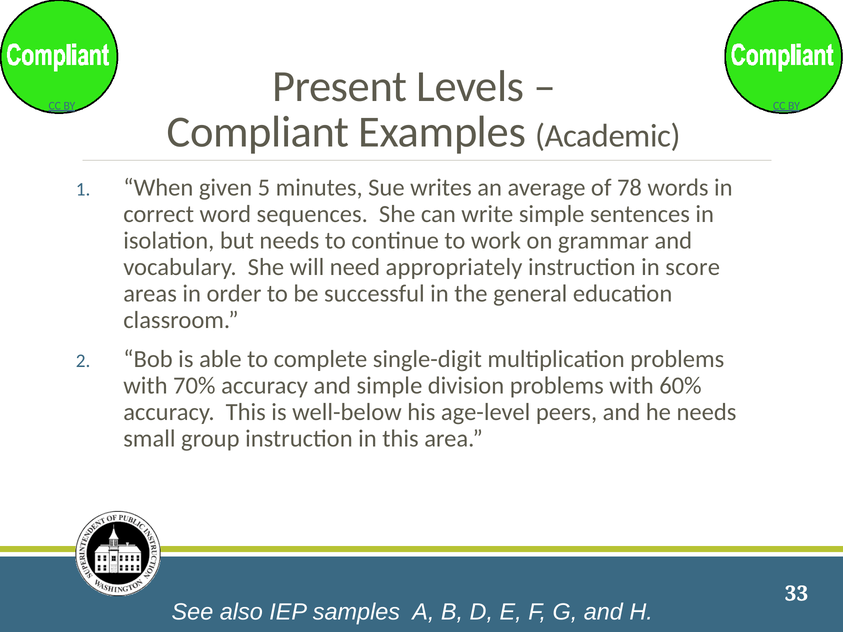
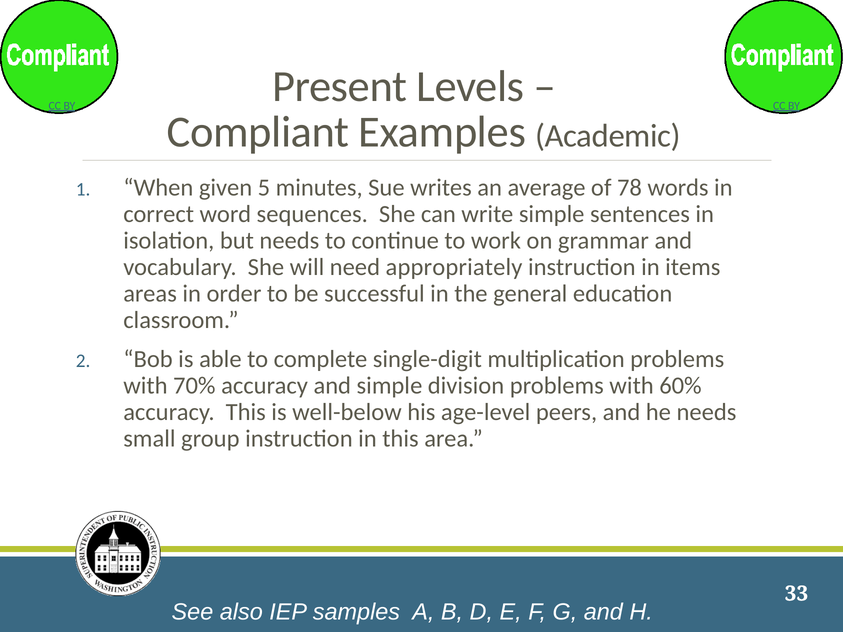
score: score -> items (693, 267)
